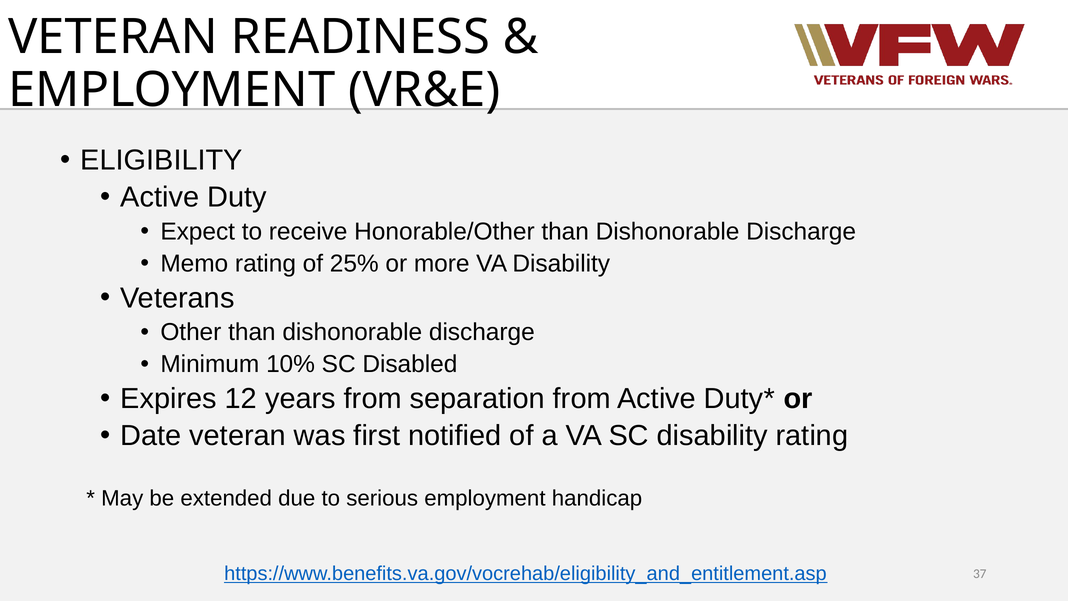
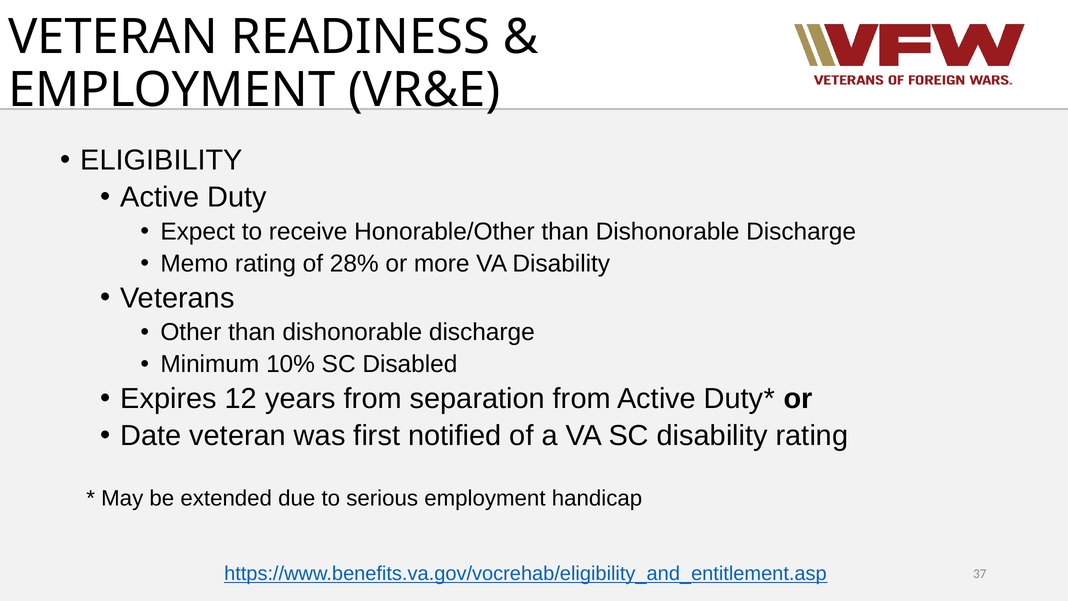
25%: 25% -> 28% (354, 263)
